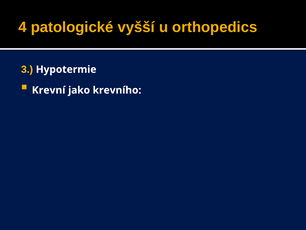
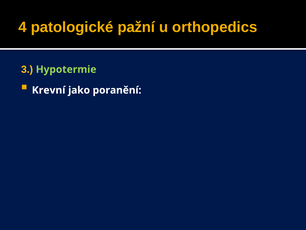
vyšší: vyšší -> pažní (136, 27)
Hypotermie colour: white -> light green (66, 69)
krevního: krevního -> poranění (117, 90)
